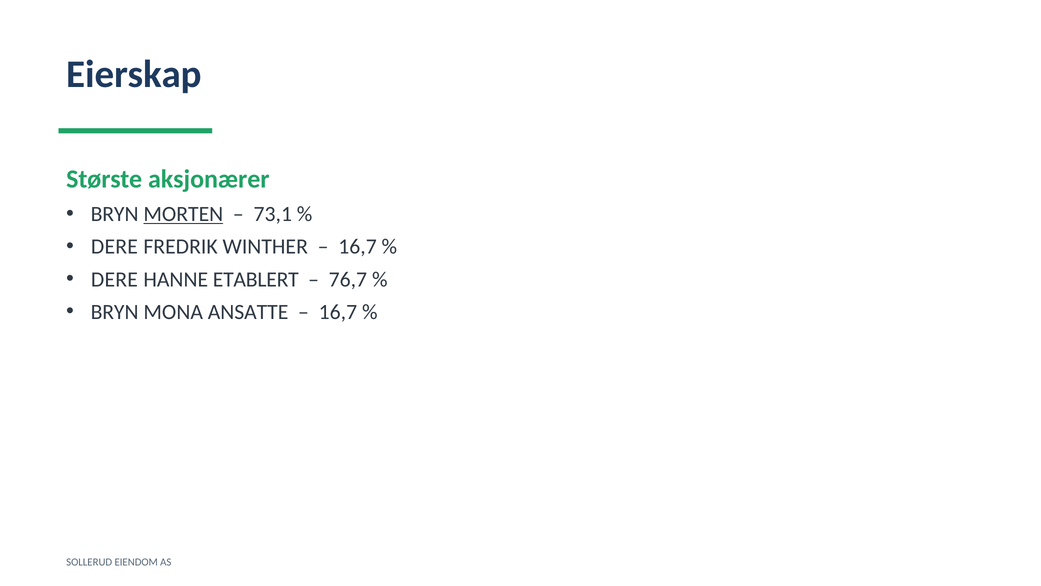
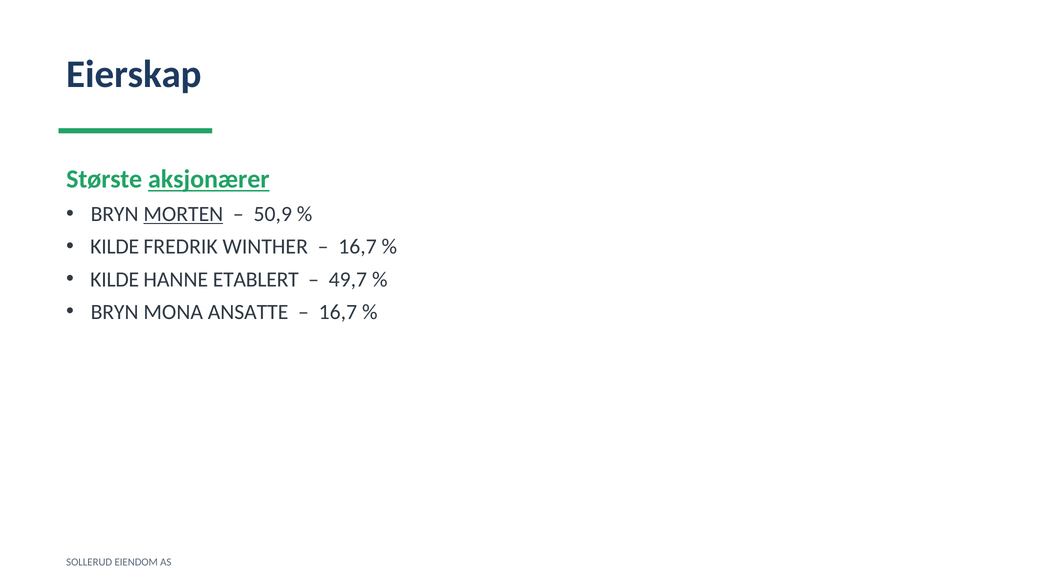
aksjonærer underline: none -> present (209, 179)
73,1: 73,1 -> 50,9 (273, 214)
DERE: DERE -> KILDE (115, 247)
DERE: DERE -> KILDE (115, 279)
76,7: 76,7 -> 49,7 (348, 279)
